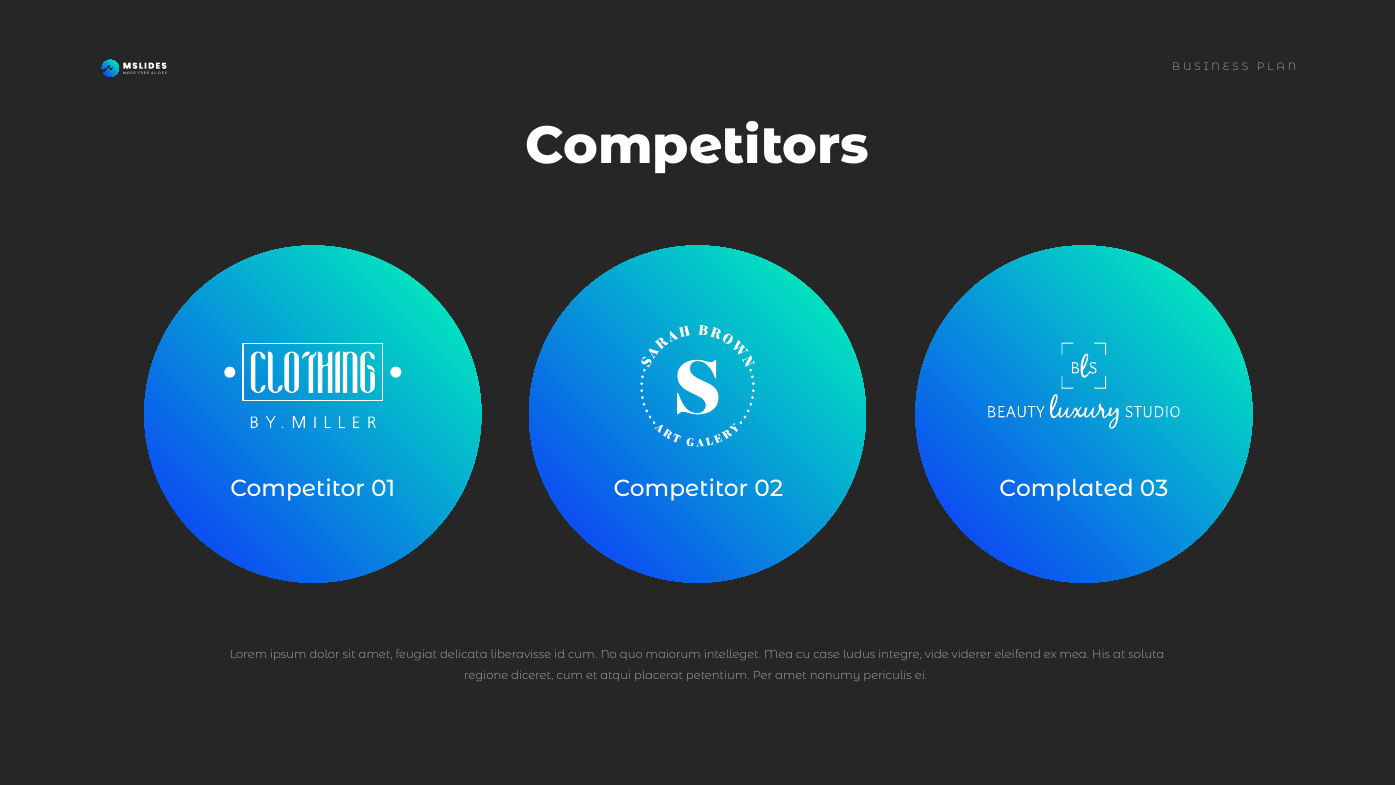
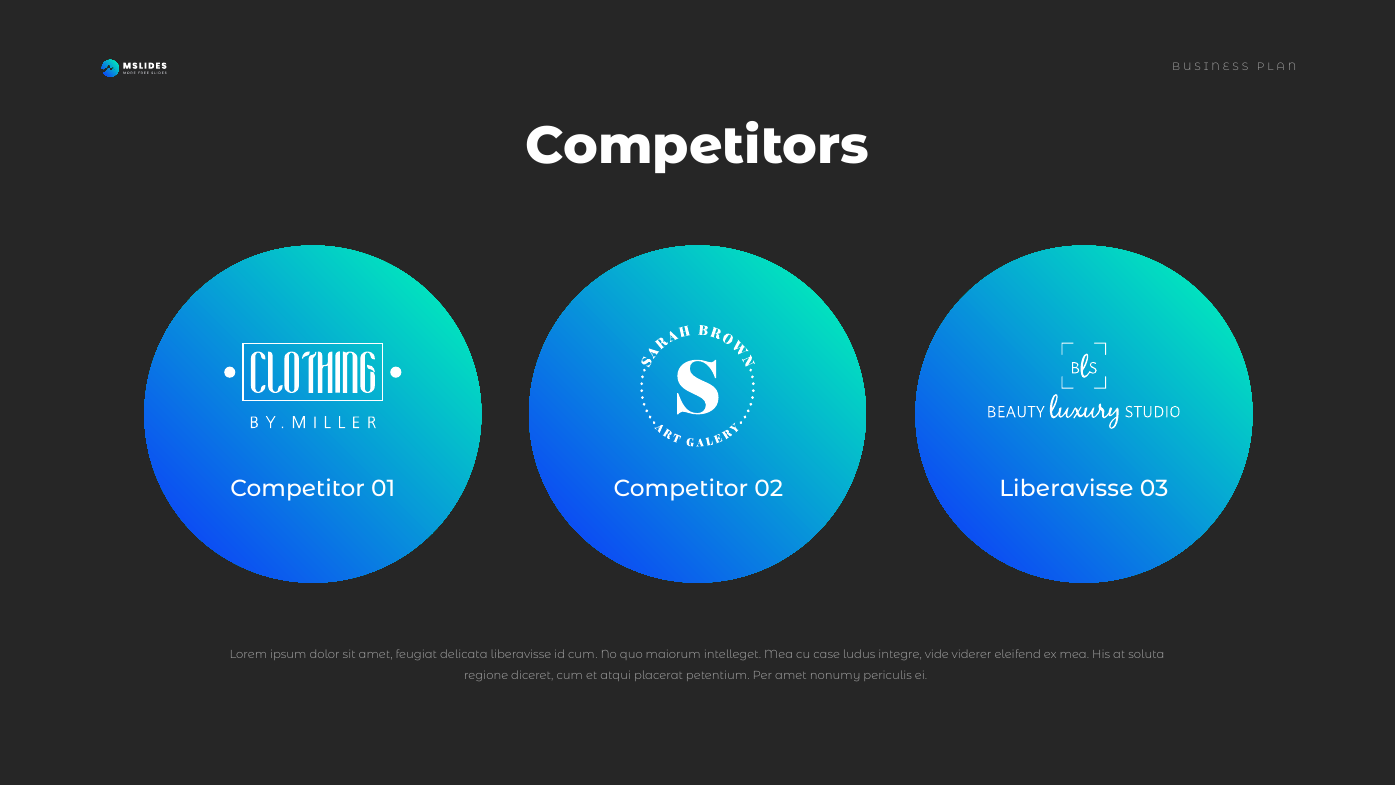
Complated: Complated -> Liberavisse (1066, 488)
